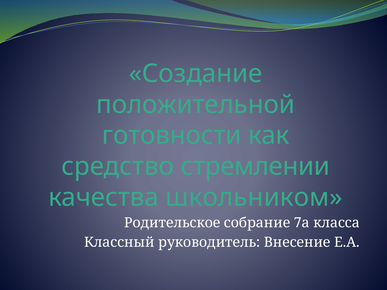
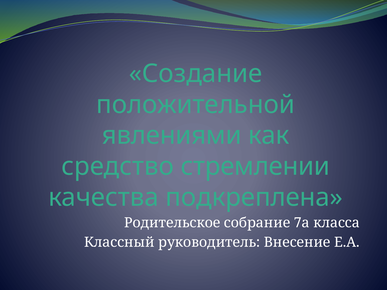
готовности: готовности -> явлениями (172, 136)
школьником: школьником -> подкреплена (254, 197)
